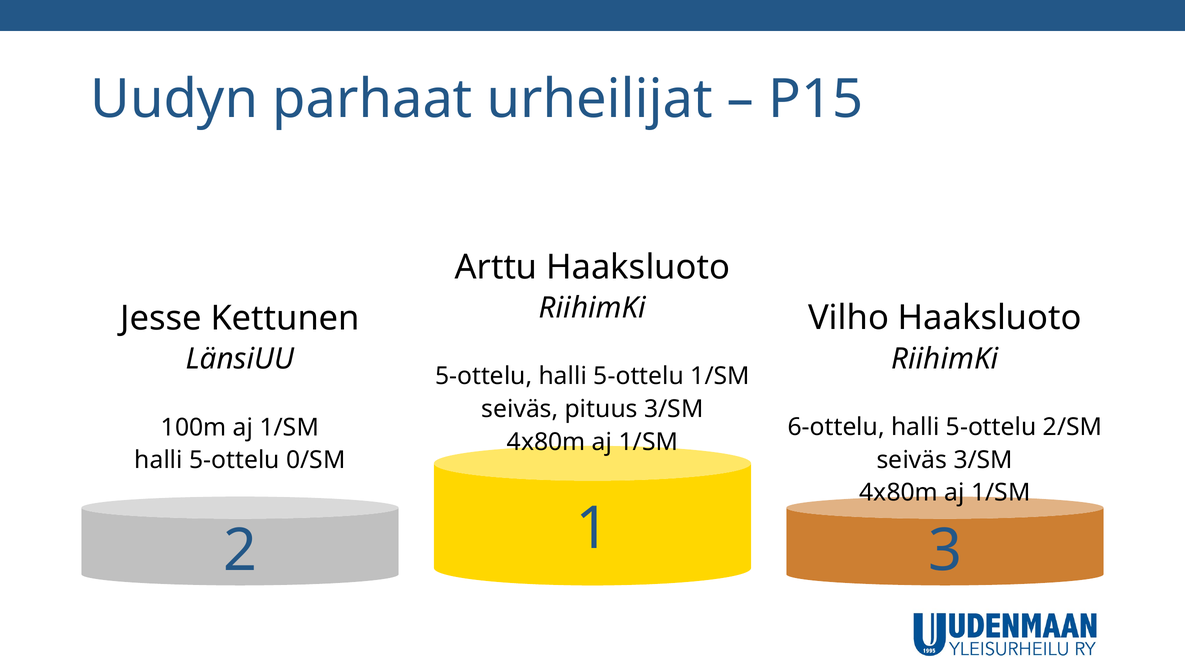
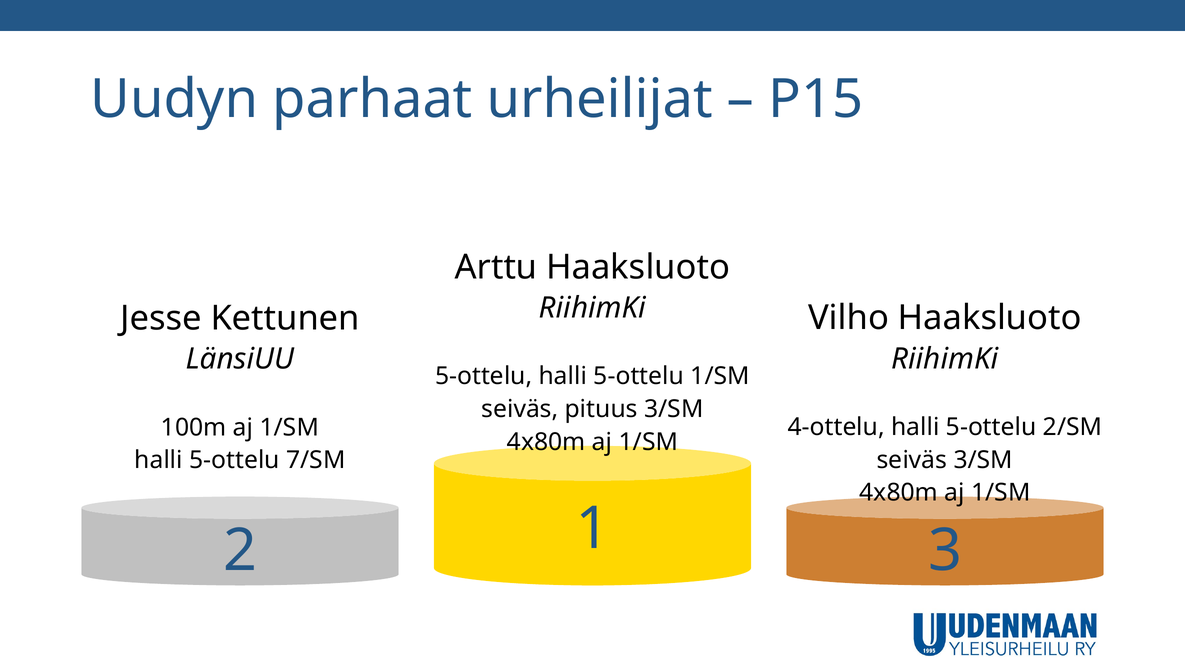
6-ottelu: 6-ottelu -> 4-ottelu (836, 427)
0/SM: 0/SM -> 7/SM (316, 461)
